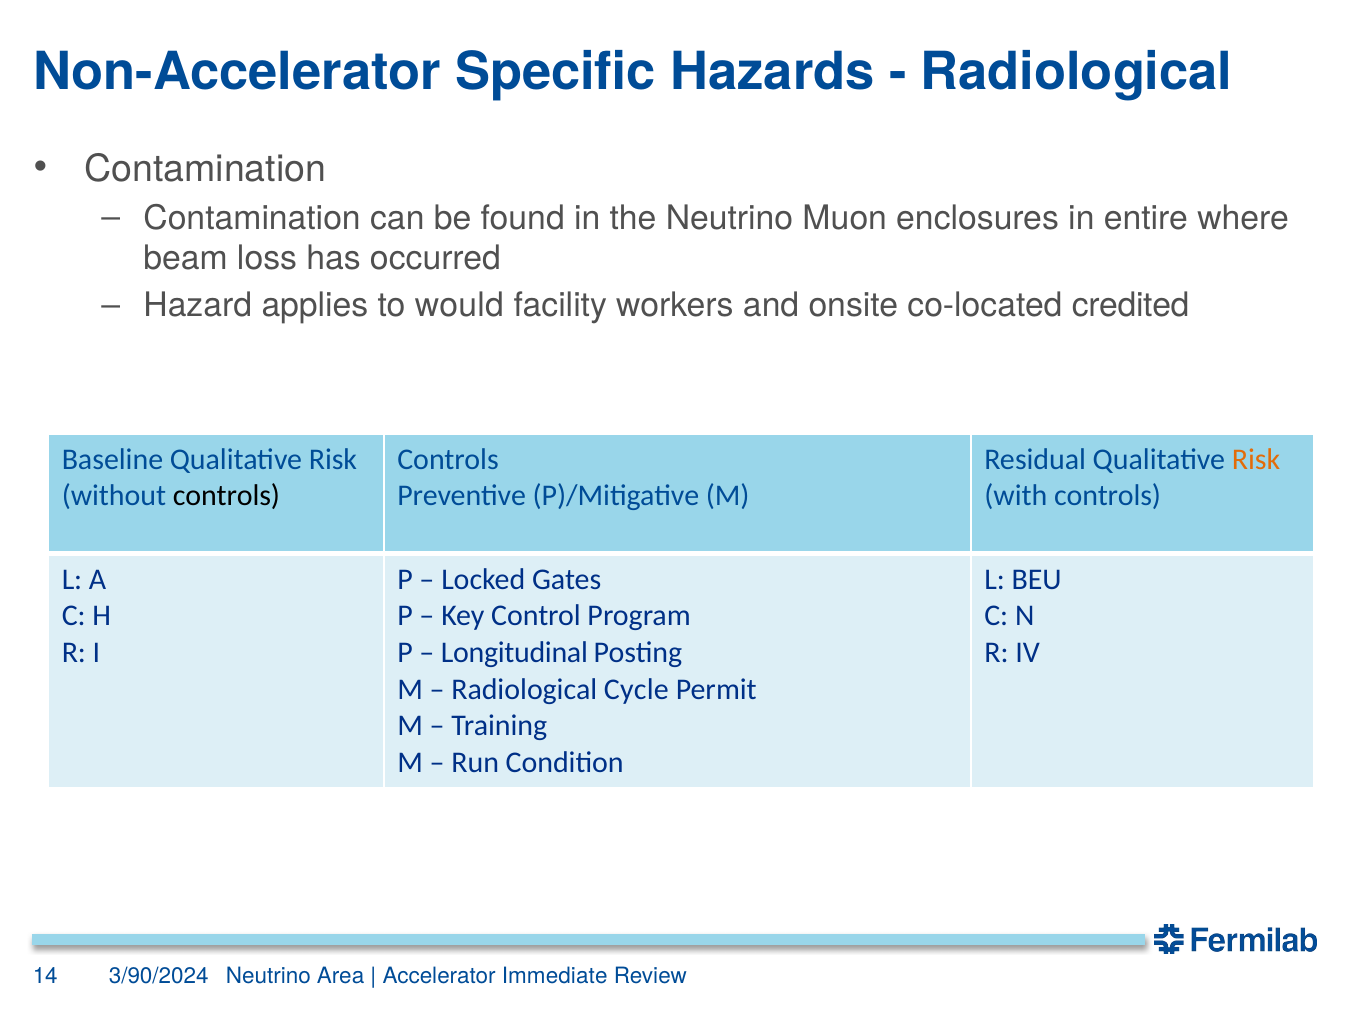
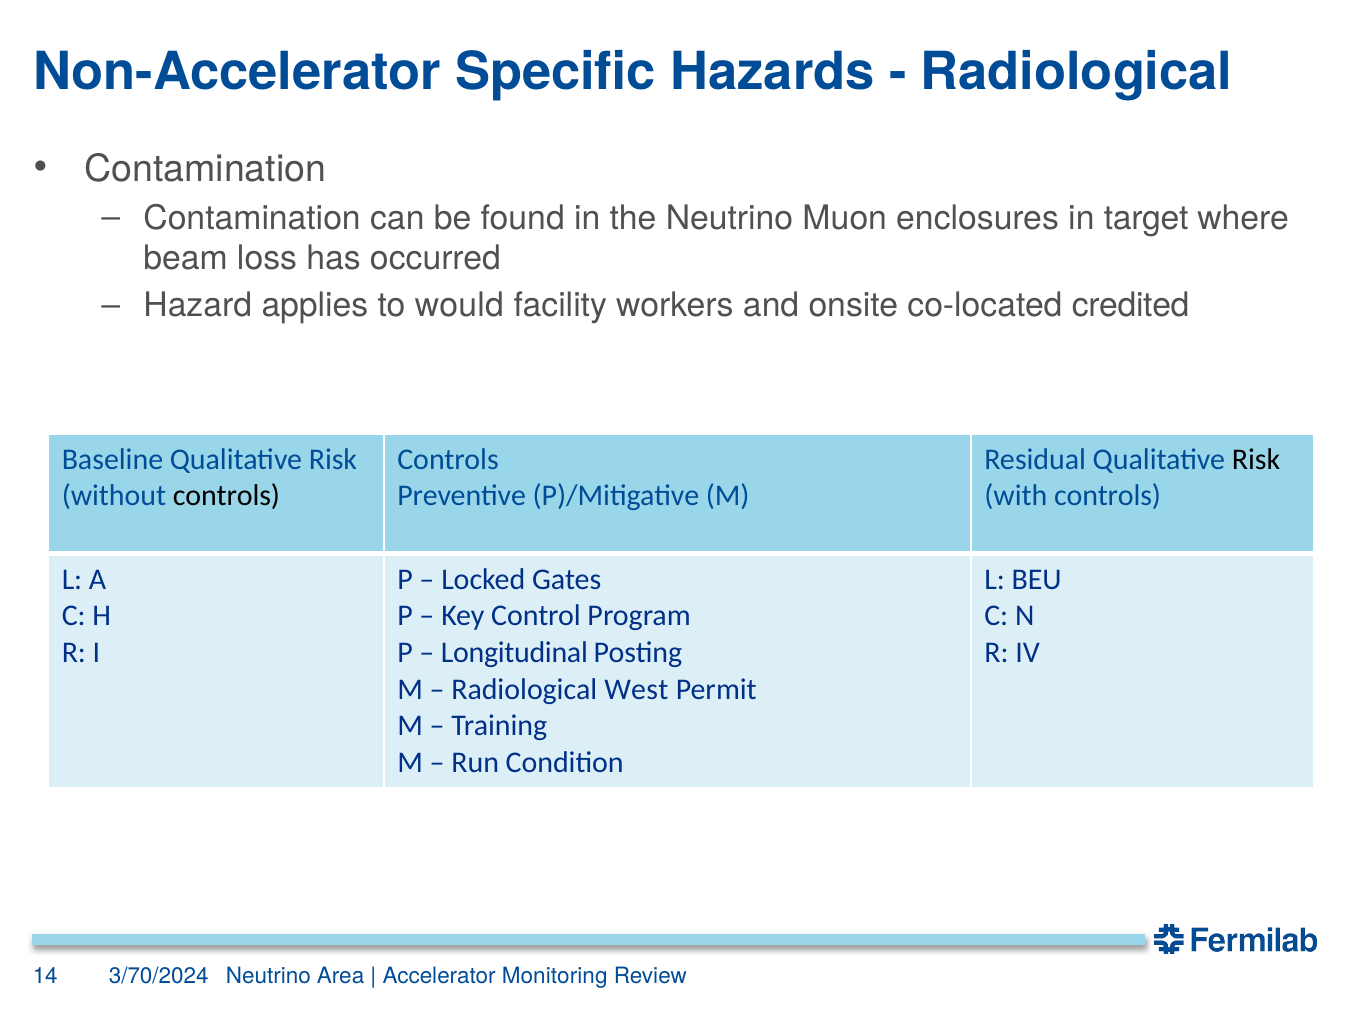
entire: entire -> target (1146, 218)
Risk colour: orange -> black (1256, 459)
Cycle: Cycle -> West (636, 689)
3/90/2024: 3/90/2024 -> 3/70/2024 (159, 975)
Immediate: Immediate -> Monitoring (555, 975)
